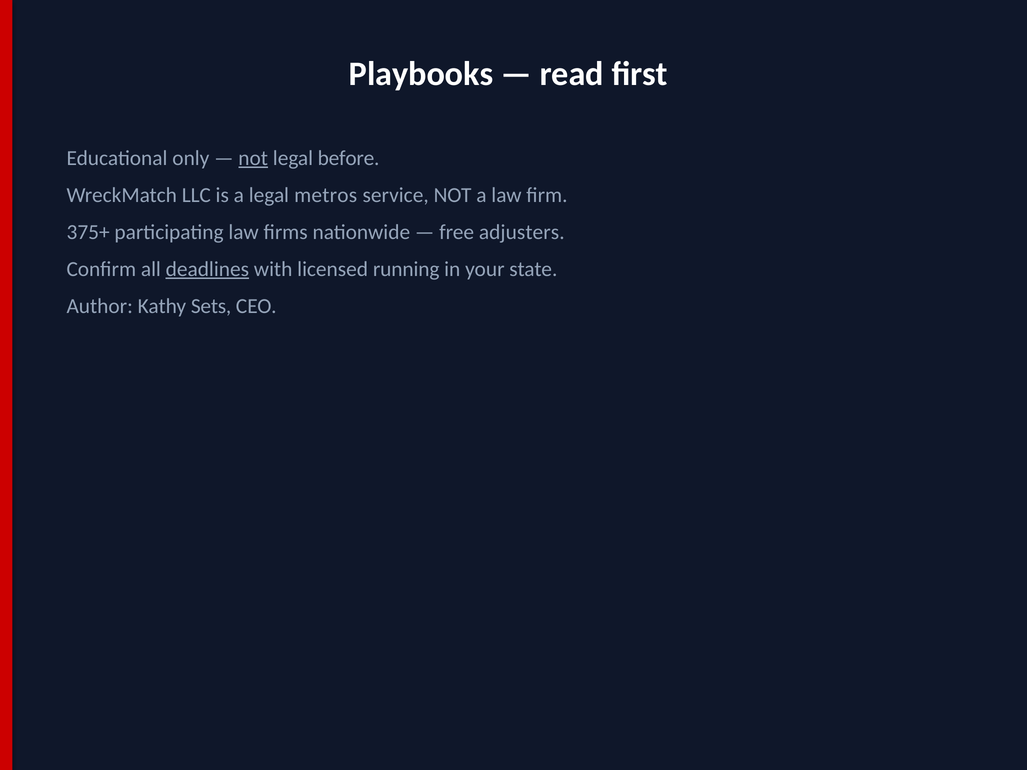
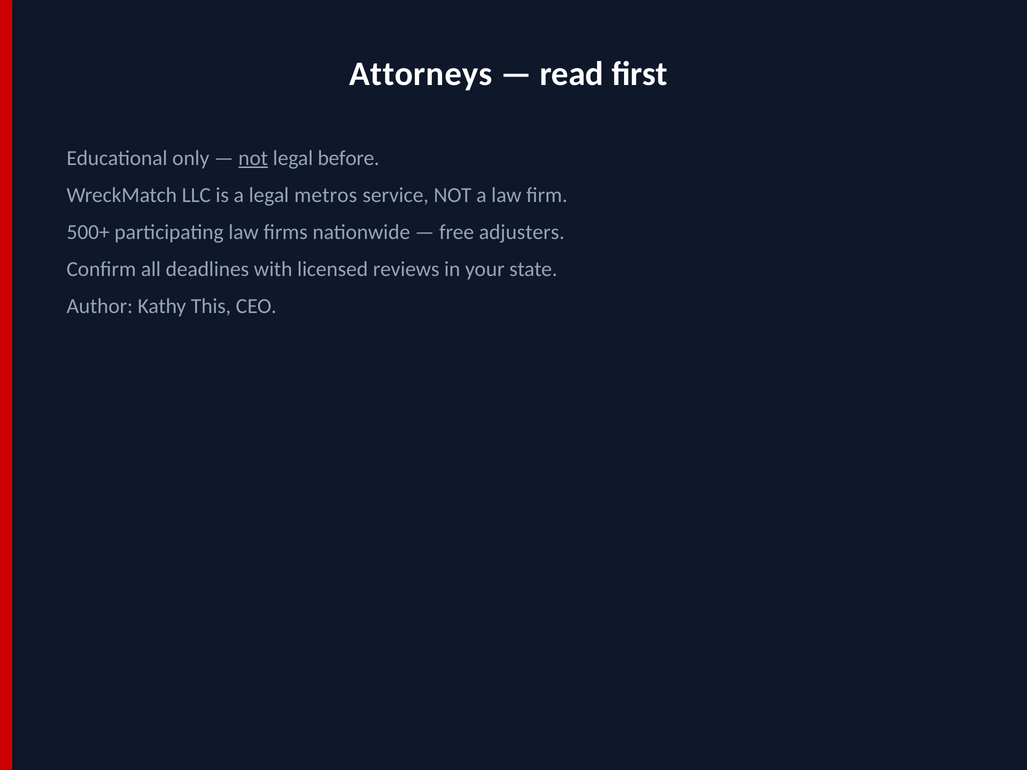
Playbooks: Playbooks -> Attorneys (421, 74)
375+: 375+ -> 500+ (88, 232)
deadlines underline: present -> none (207, 269)
running: running -> reviews (406, 269)
Sets: Sets -> This (211, 306)
